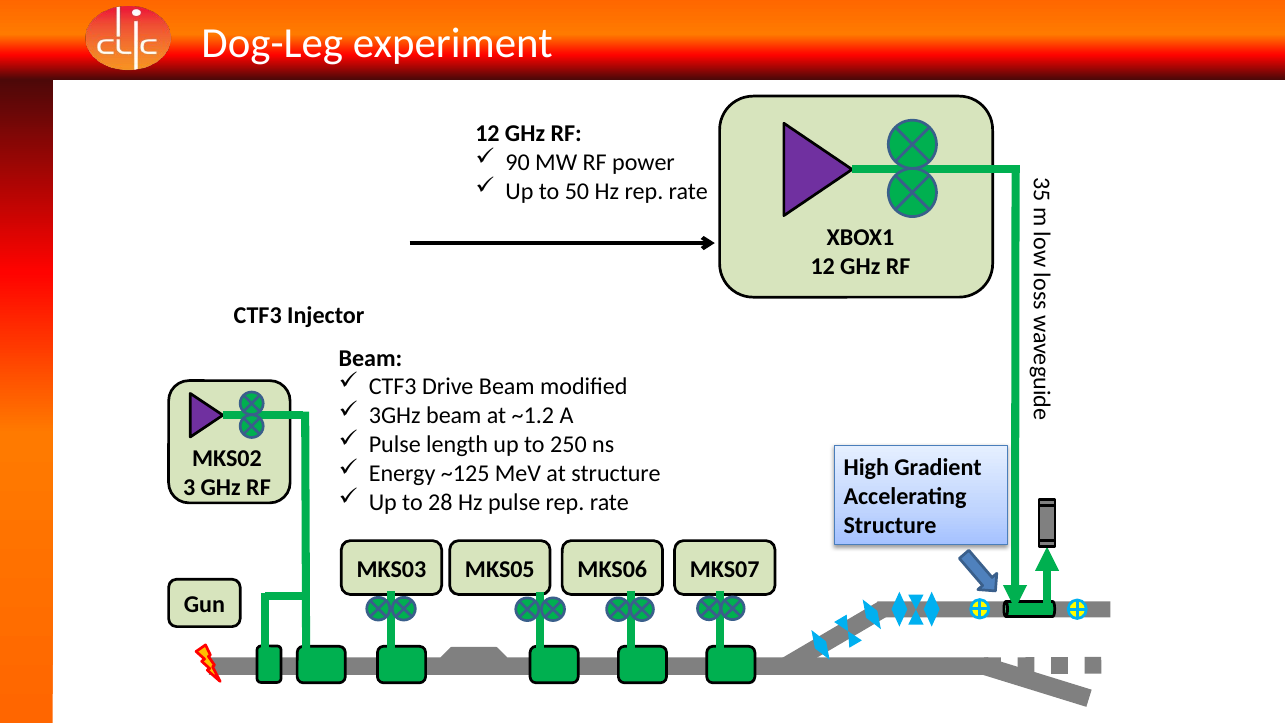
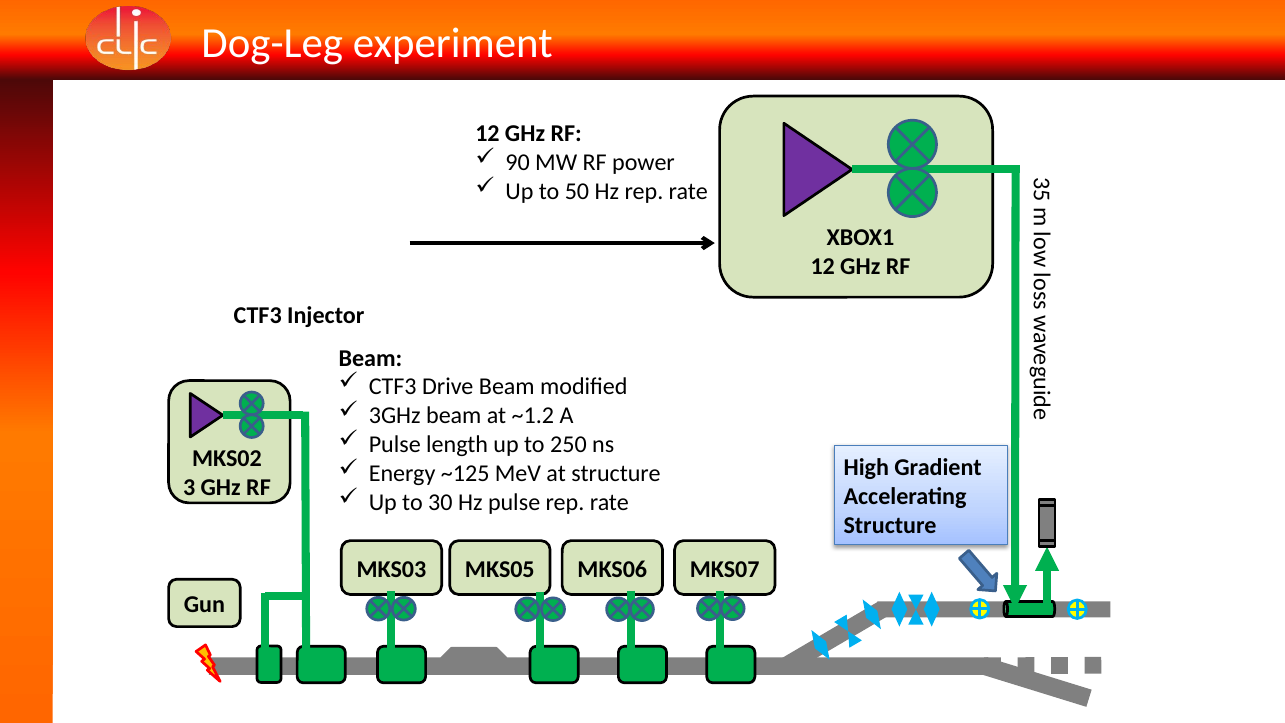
28: 28 -> 30 (440, 503)
